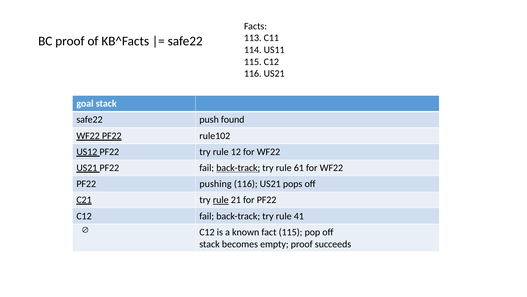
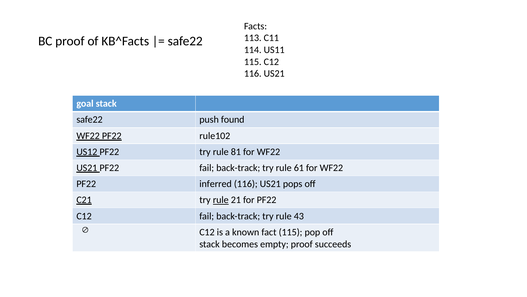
12: 12 -> 81 (236, 152)
back-track underline: present -> none (238, 168)
pushing: pushing -> inferred (216, 184)
41: 41 -> 43 (299, 216)
